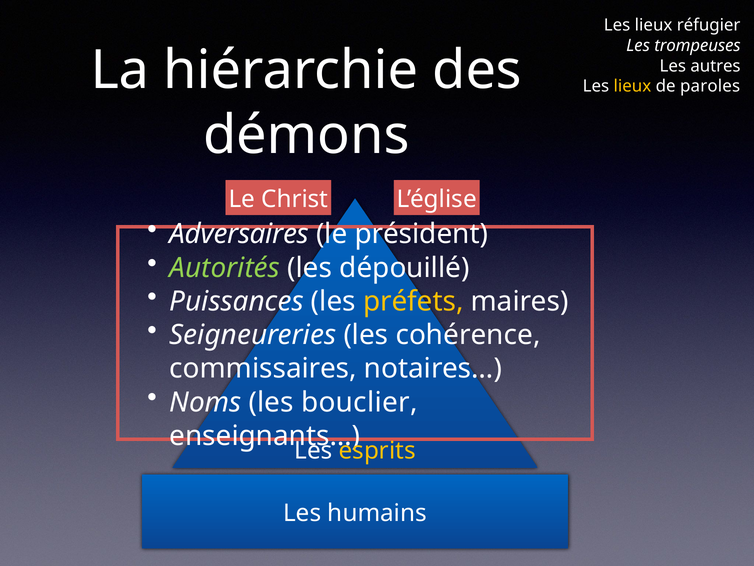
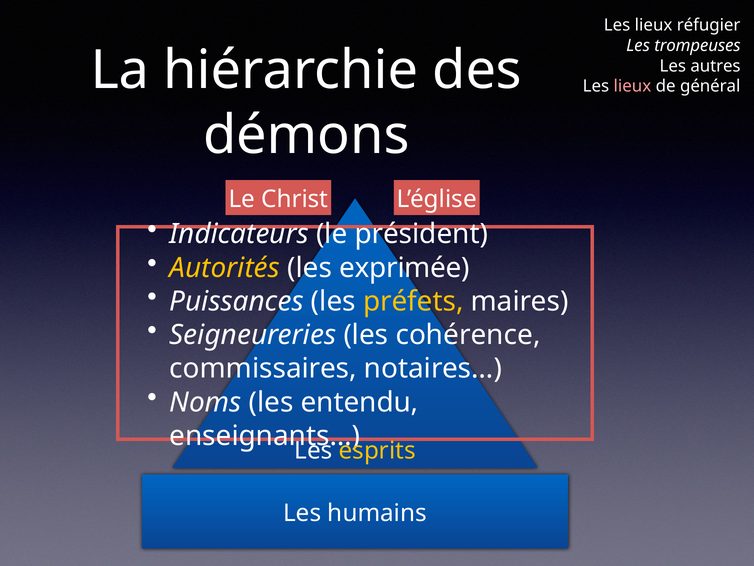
lieux colour: yellow -> pink (632, 86)
paroles: paroles -> général (710, 86)
Adversaires: Adversaires -> Indicateurs (239, 234)
Autorités colour: light green -> yellow (225, 268)
dépouillé: dépouillé -> exprimée (405, 268)
bouclier: bouclier -> entendu (360, 402)
